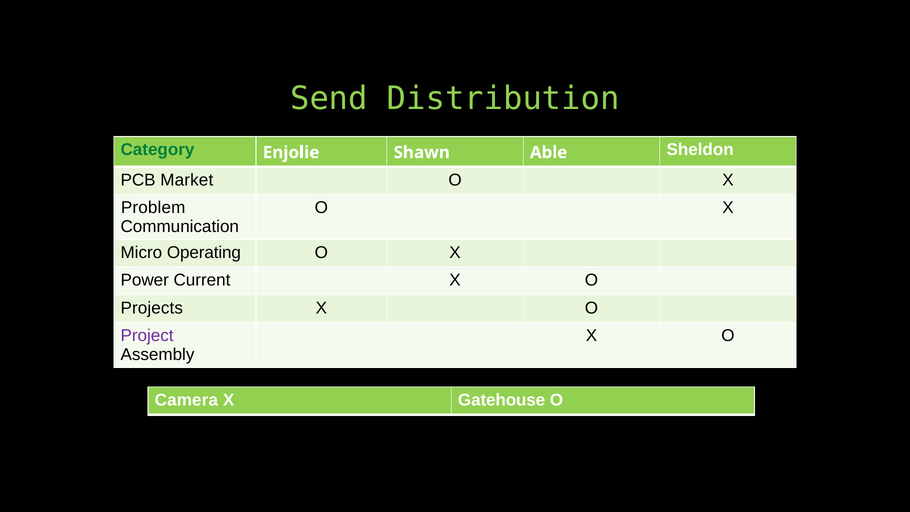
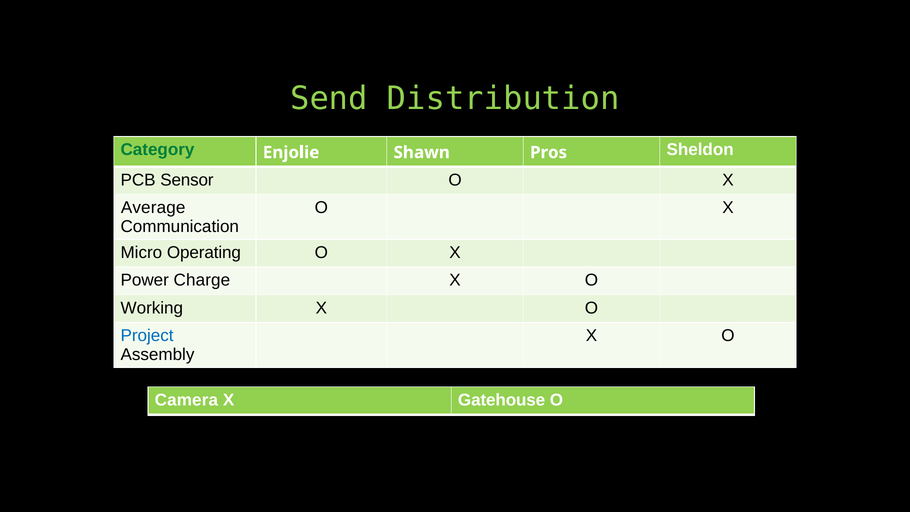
Able: Able -> Pros (549, 152)
Market: Market -> Sensor (187, 180)
Problem: Problem -> Average (153, 208)
Current: Current -> Charge (202, 280)
Projects: Projects -> Working (152, 308)
Project colour: purple -> blue (147, 336)
